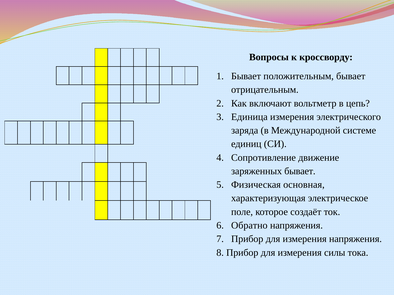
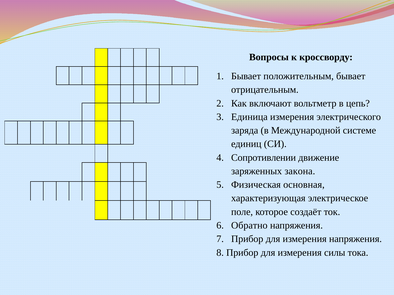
Сопротивление: Сопротивление -> Сопротивлении (264, 158)
заряженных бывает: бывает -> закона (300, 171)
